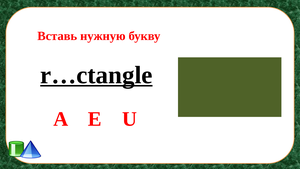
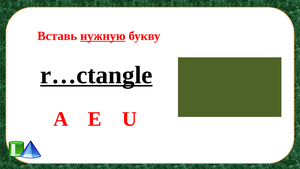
нужную underline: none -> present (103, 36)
